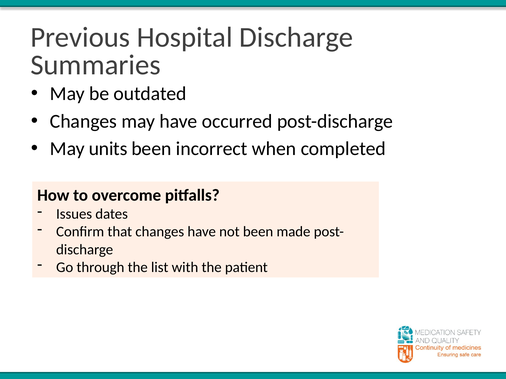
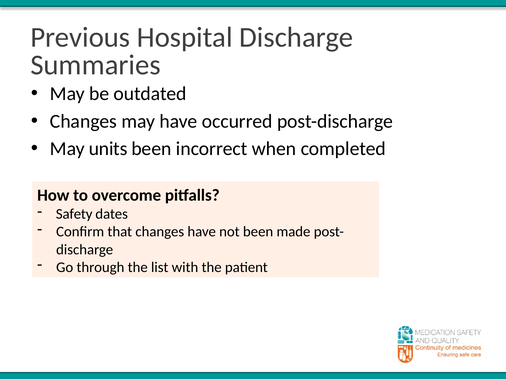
Issues: Issues -> Safety (74, 214)
